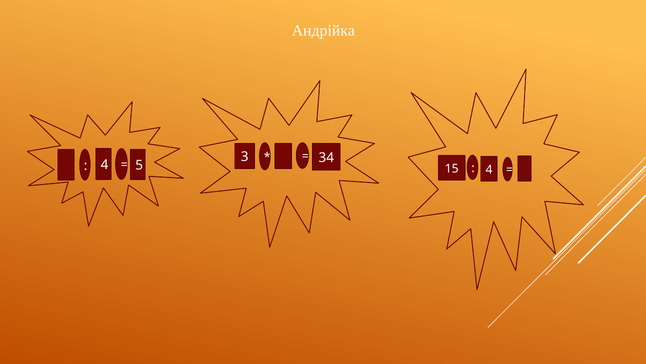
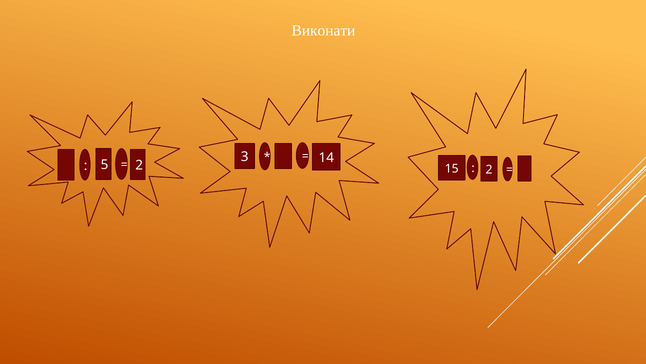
Андрійка: Андрійка -> Виконати (323, 30)
34: 34 -> 14 (326, 157)
4: 4 -> 5 (104, 165)
5: 5 -> 2 (139, 165)
4: 4 -> 2 (489, 169)
